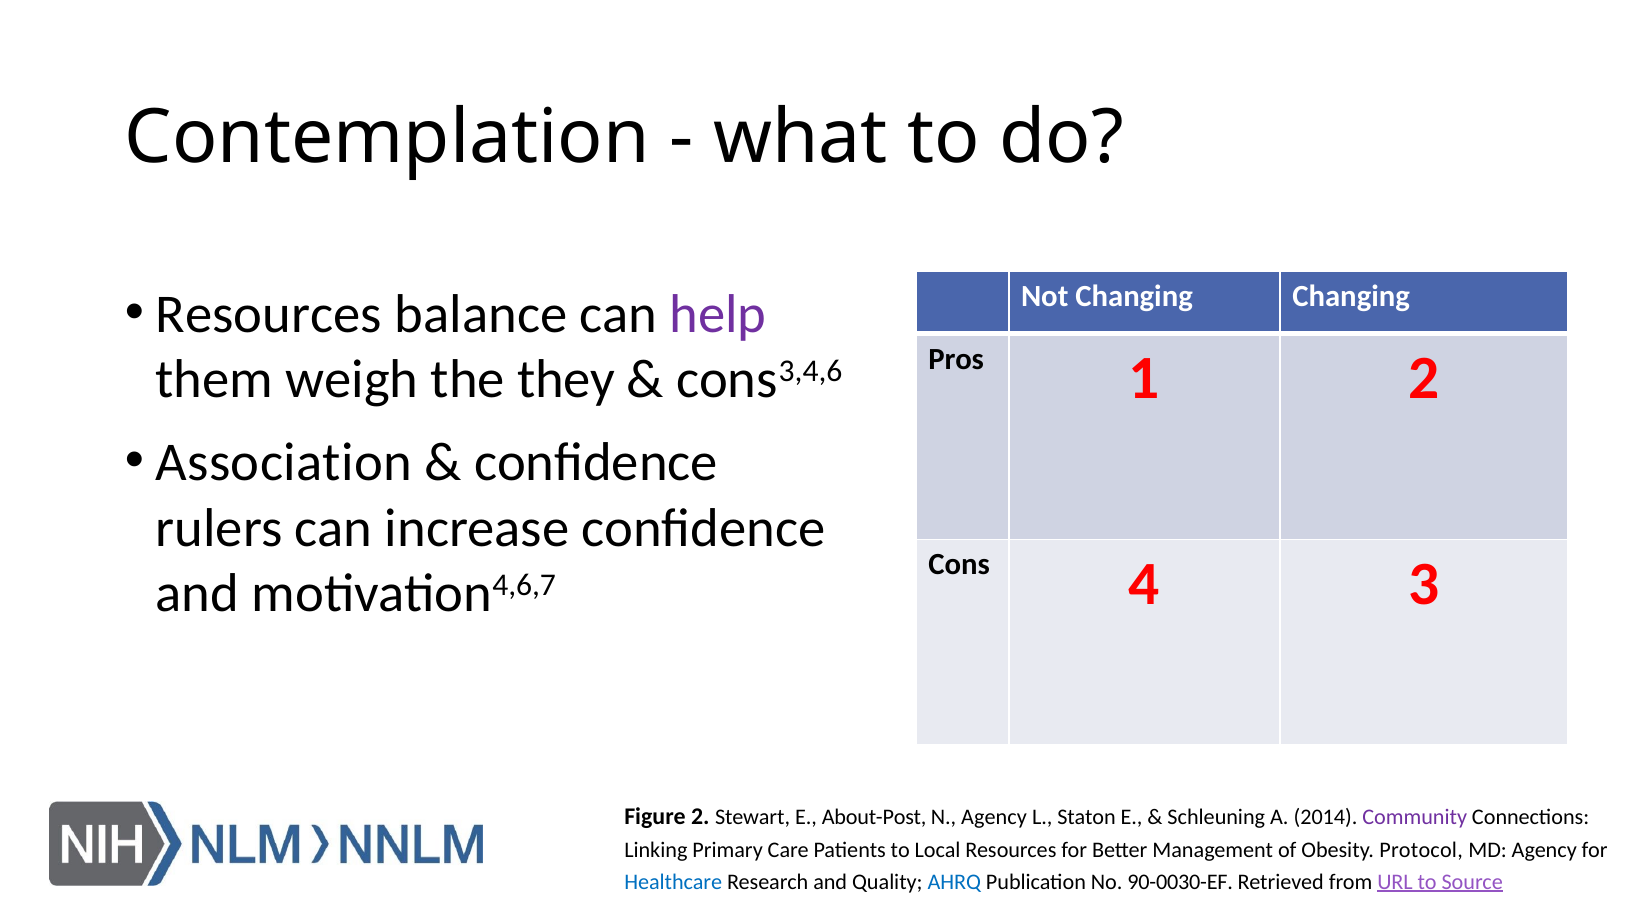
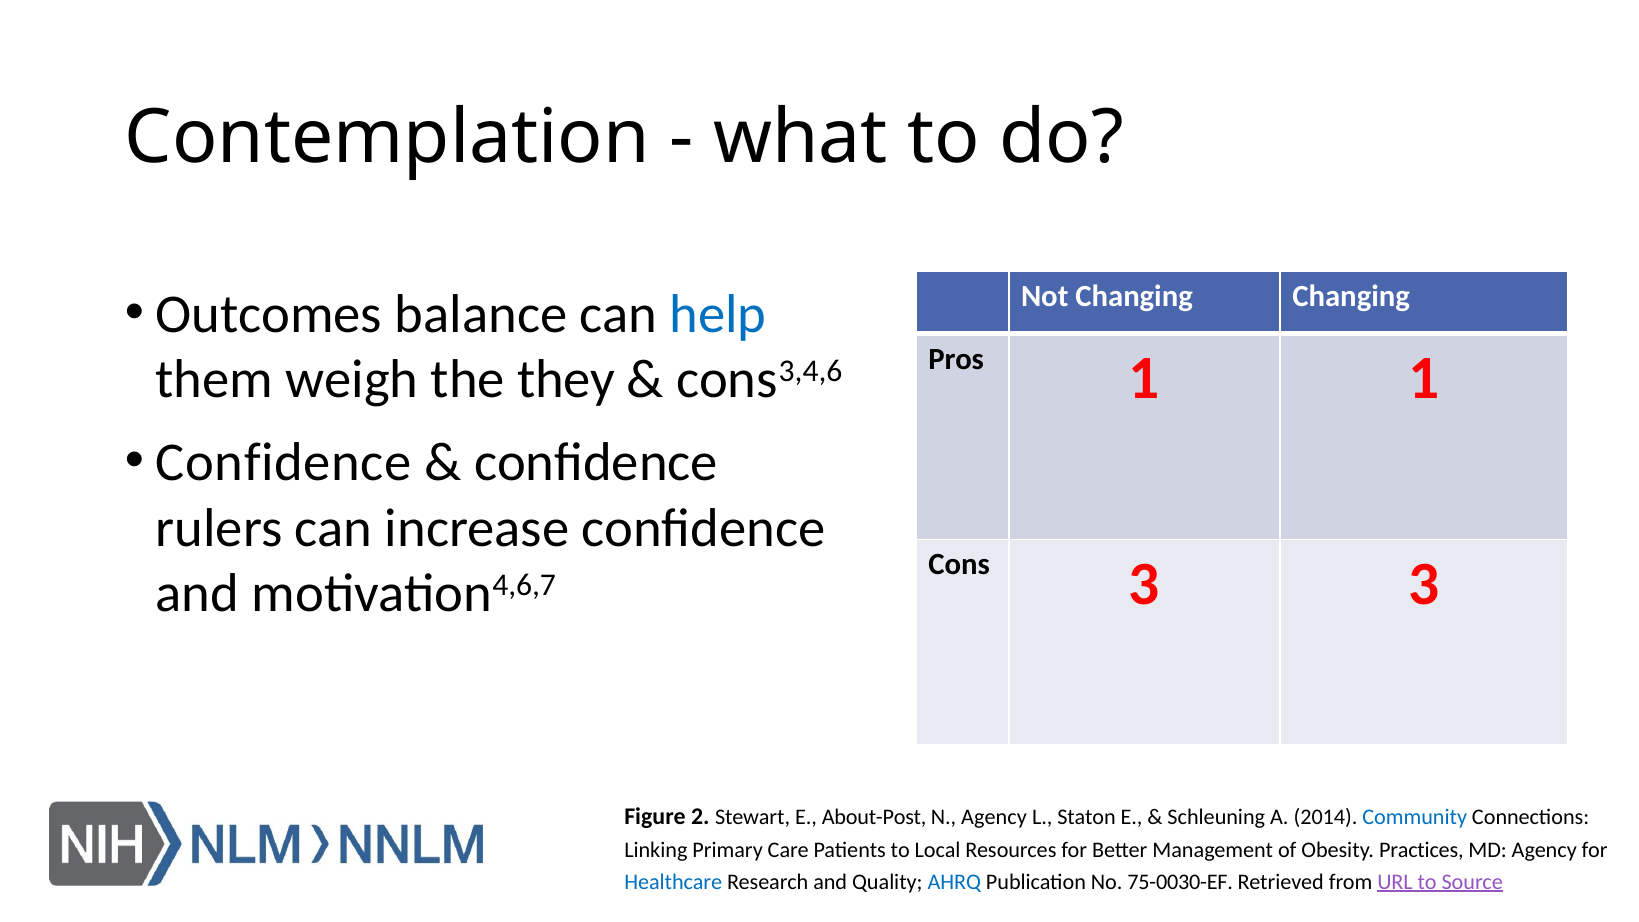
Resources: Resources -> Outcomes (269, 314)
help colour: purple -> blue (718, 314)
1 2: 2 -> 1 (1424, 378)
Association: Association -> Confidence (284, 462)
Cons 4: 4 -> 3 (1145, 584)
Community colour: purple -> blue (1415, 817)
Protocol: Protocol -> Practices (1421, 850)
90-0030-EF: 90-0030-EF -> 75-0030-EF (1180, 882)
